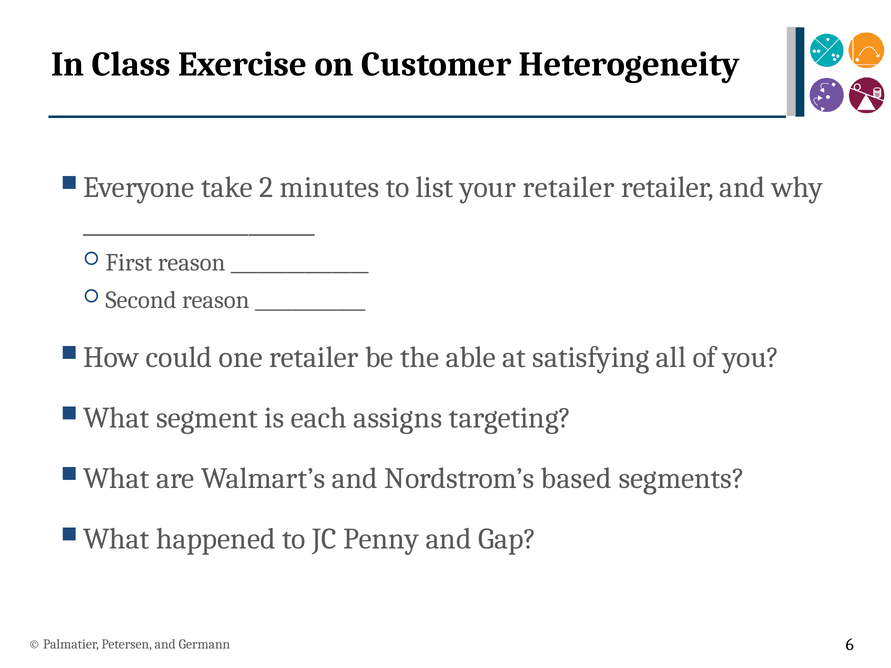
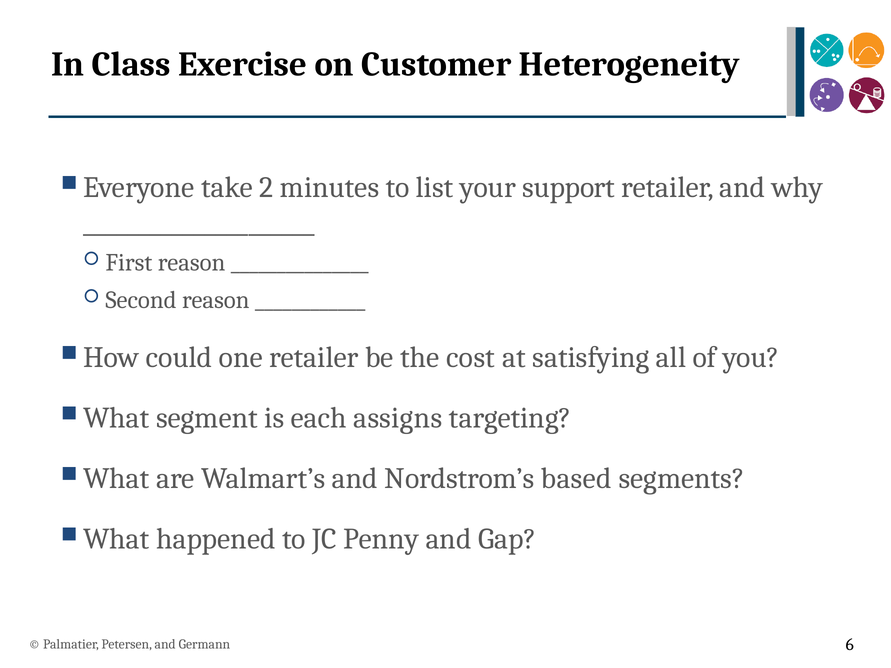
your retailer: retailer -> support (569, 187)
able: able -> cost (471, 358)
